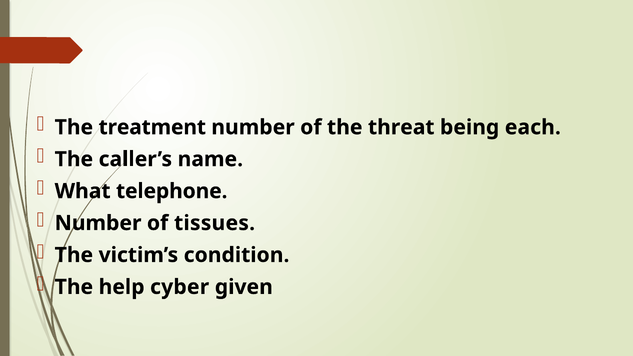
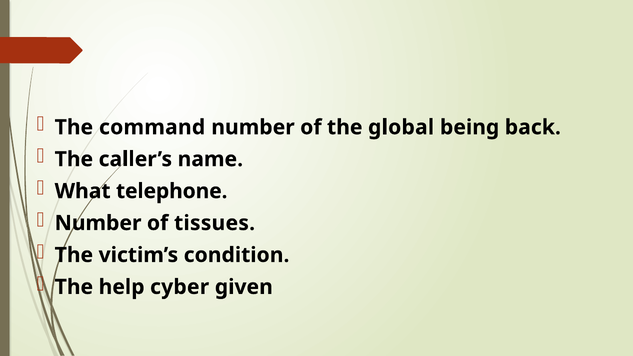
treatment: treatment -> command (152, 127)
threat: threat -> global (401, 127)
each: each -> back (533, 127)
